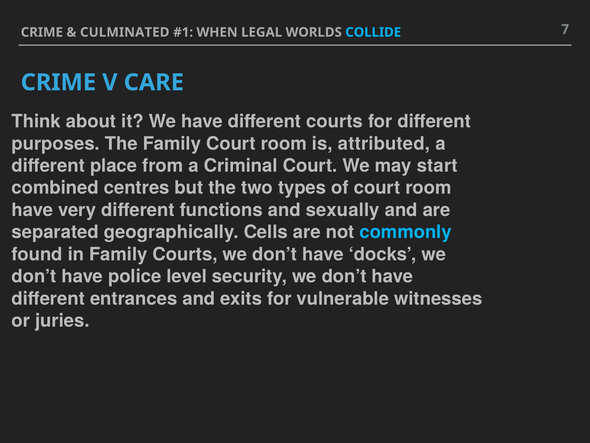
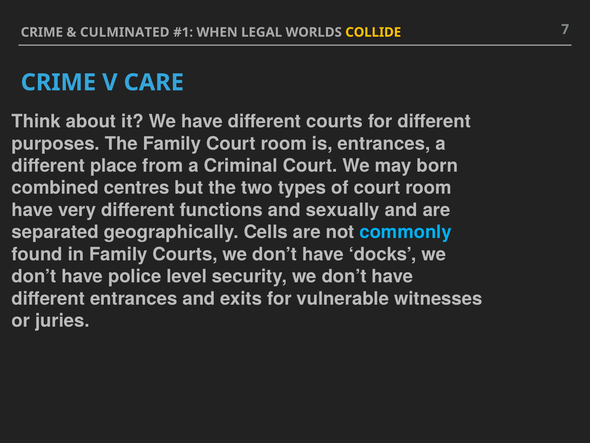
COLLIDE colour: light blue -> yellow (373, 32)
is attributed: attributed -> entrances (384, 143)
start: start -> born (437, 166)
